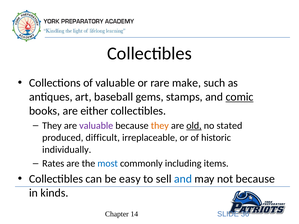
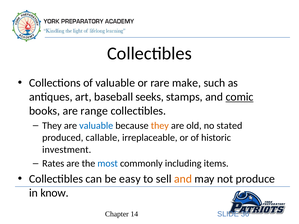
gems: gems -> seeks (150, 97)
either: either -> range (94, 111)
valuable colour: purple -> blue (96, 126)
old underline: present -> none (194, 126)
difficult: difficult -> callable (103, 138)
individually: individually -> investment (67, 150)
and colour: blue -> orange (183, 179)
not because: because -> produce (255, 179)
kinds: kinds -> know (55, 193)
